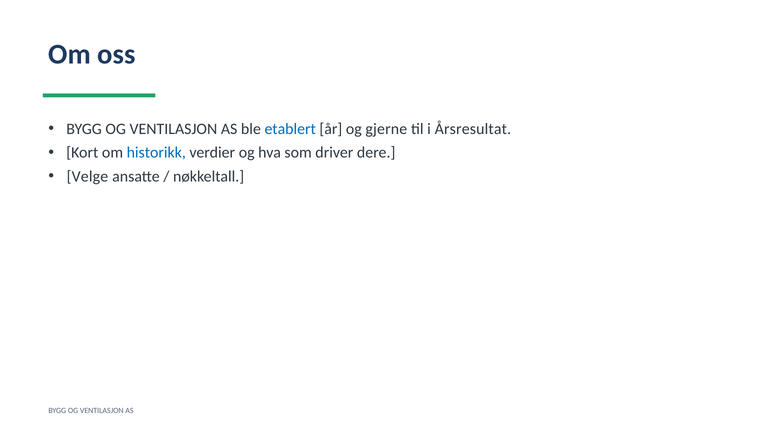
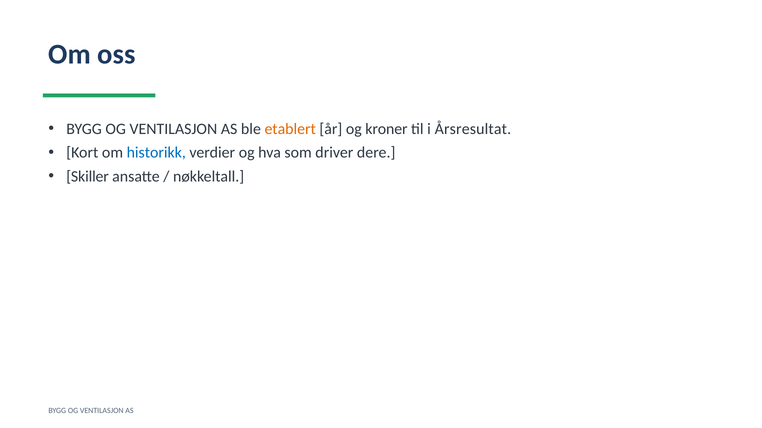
etablert colour: blue -> orange (290, 129)
gjerne: gjerne -> kroner (386, 129)
Velge: Velge -> Skiller (88, 177)
